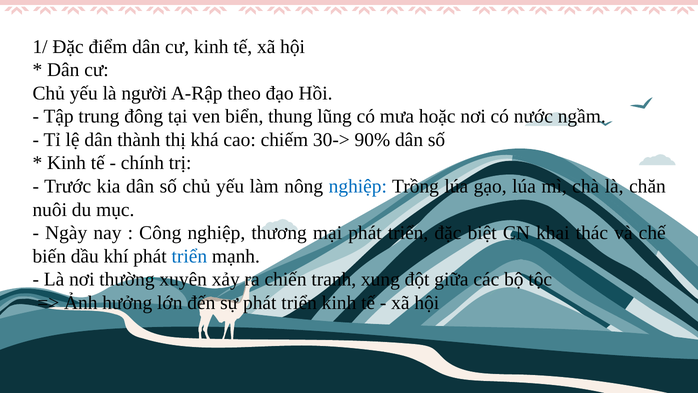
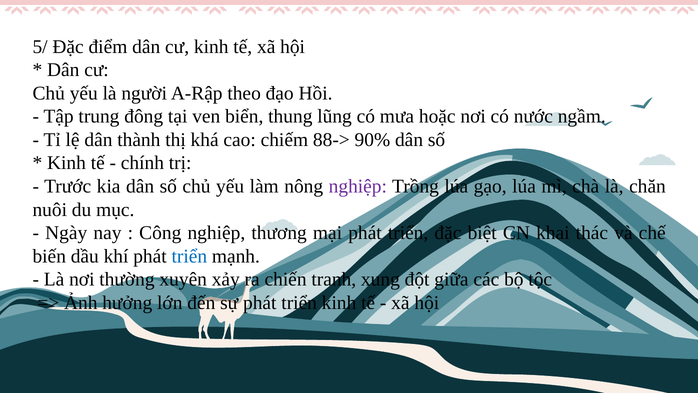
1/: 1/ -> 5/ (40, 47)
30->: 30-> -> 88-> (331, 140)
nghiệp colour: blue -> purple (358, 186)
